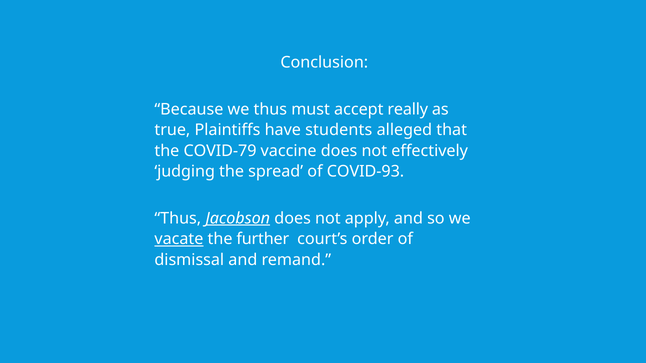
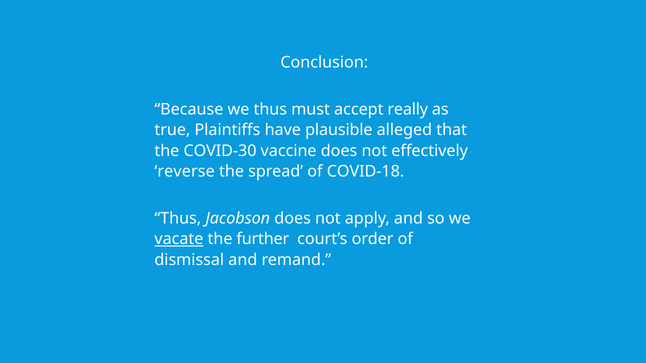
students: students -> plausible (339, 130)
COVID-79: COVID-79 -> COVID-30 (220, 151)
judging: judging -> reverse (185, 172)
COVID-93: COVID-93 -> COVID-18 (365, 172)
Jacobson underline: present -> none (238, 219)
